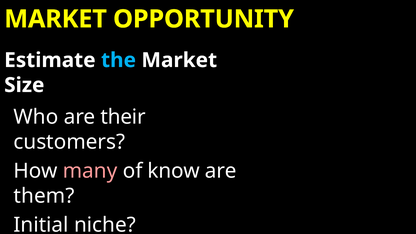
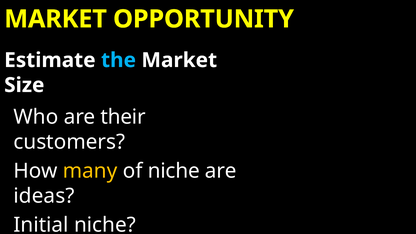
many colour: pink -> yellow (90, 171)
of know: know -> niche (174, 171)
them: them -> ideas (44, 196)
